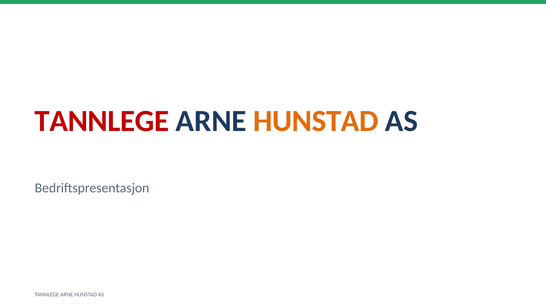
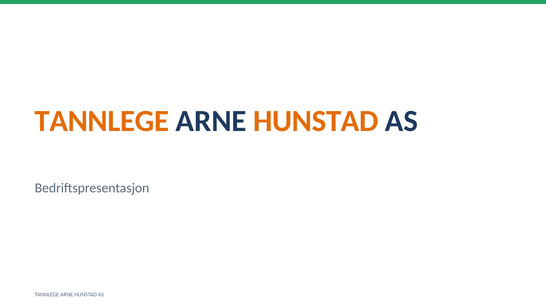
TANNLEGE colour: red -> orange (102, 121)
